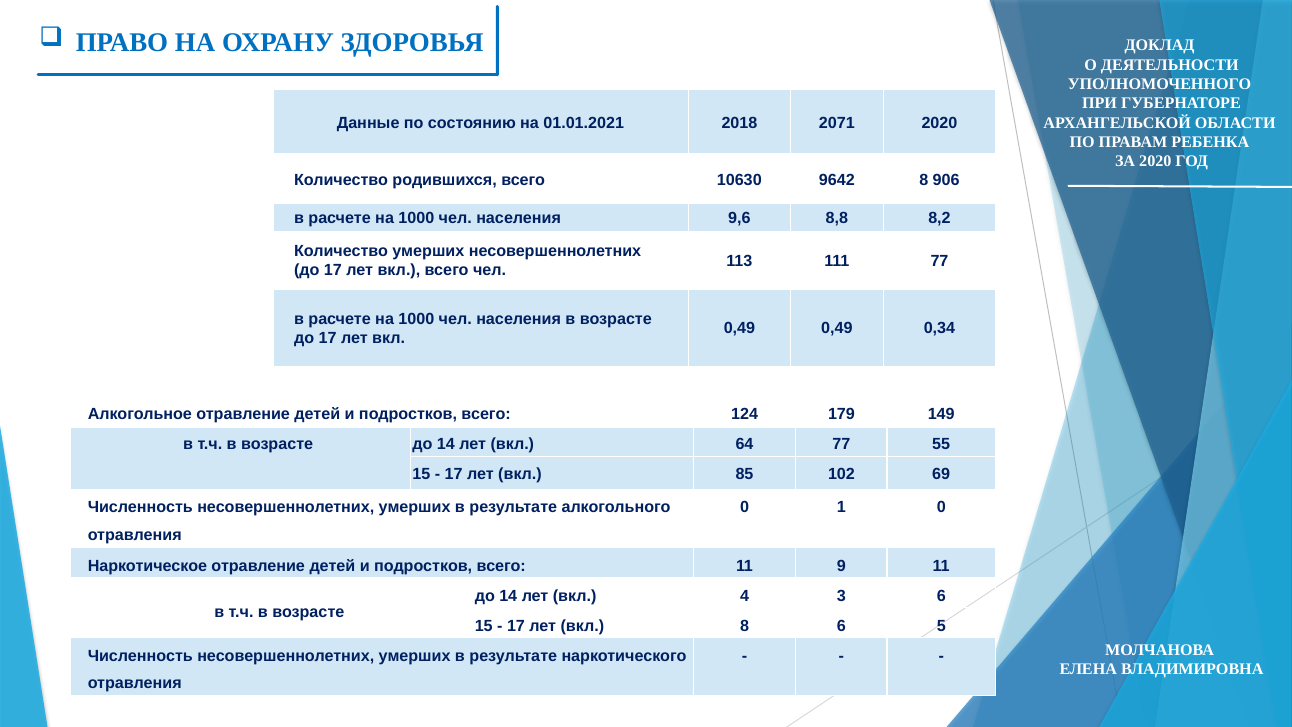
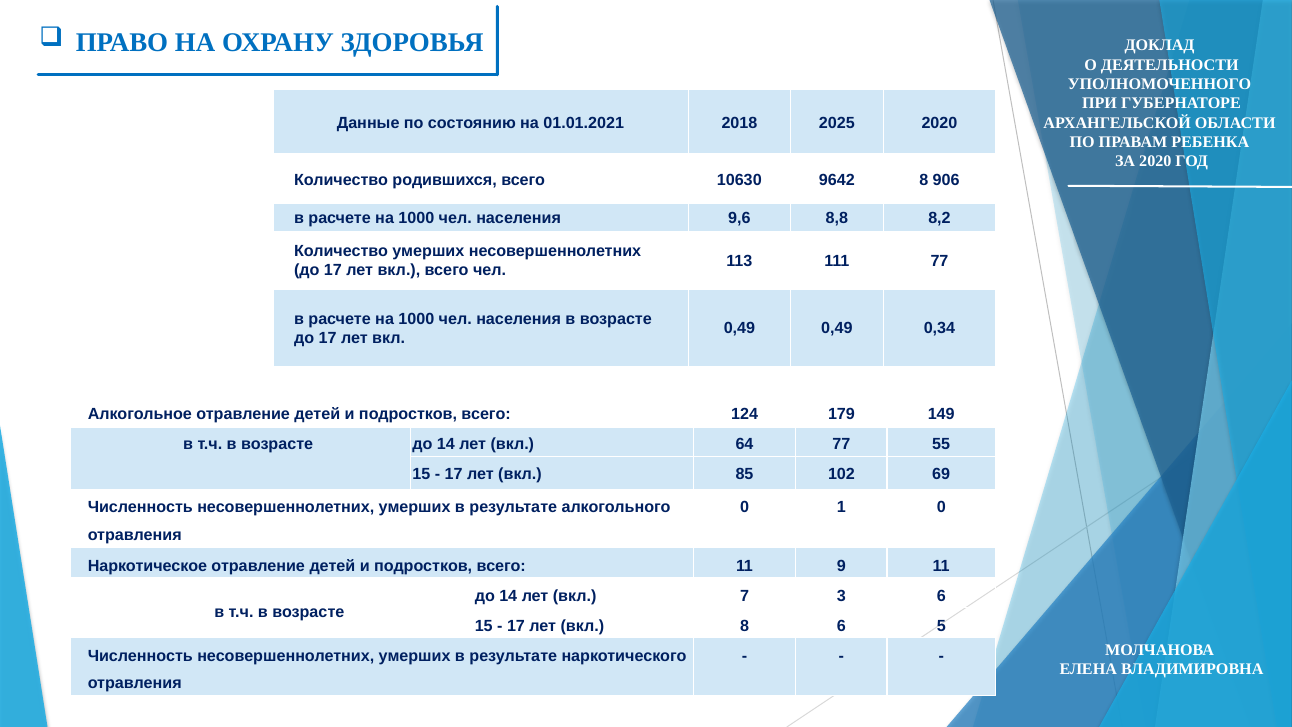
2071: 2071 -> 2025 (837, 123)
4: 4 -> 7 (745, 596)
